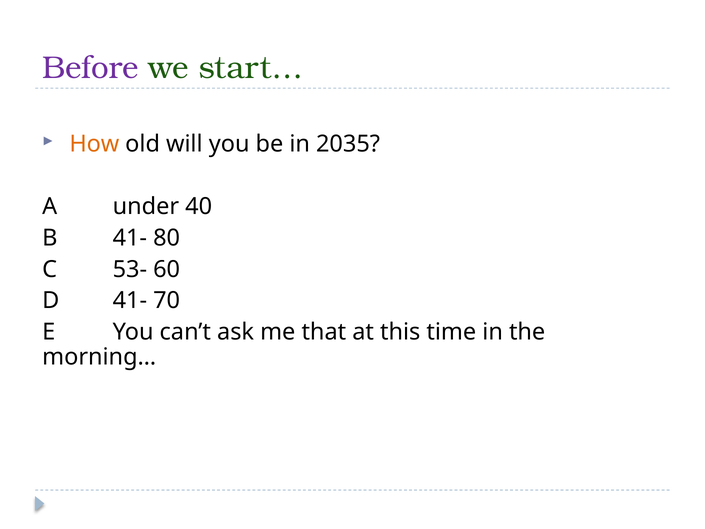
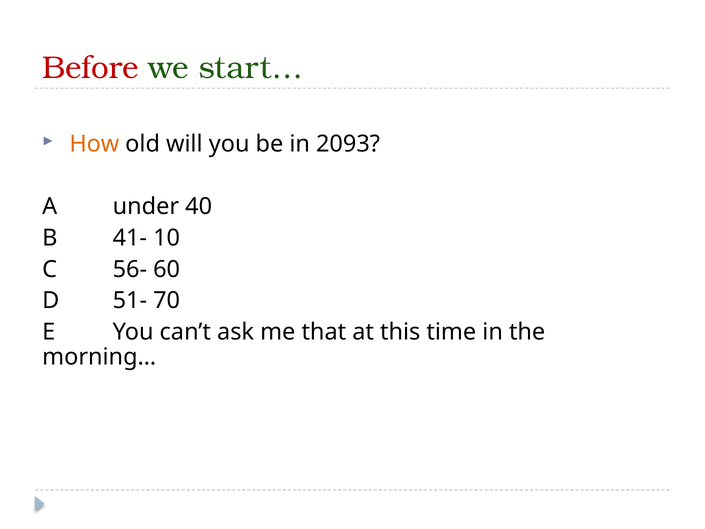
Before colour: purple -> red (90, 68)
2035: 2035 -> 2093 (348, 144)
80: 80 -> 10 (167, 238)
53-: 53- -> 56- (130, 269)
D 41-: 41- -> 51- (130, 300)
